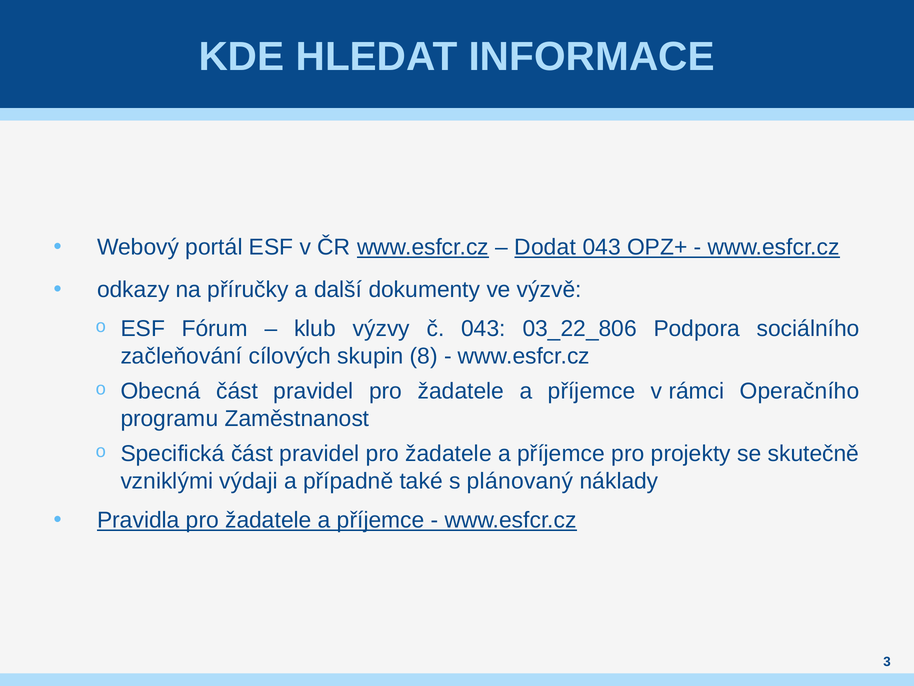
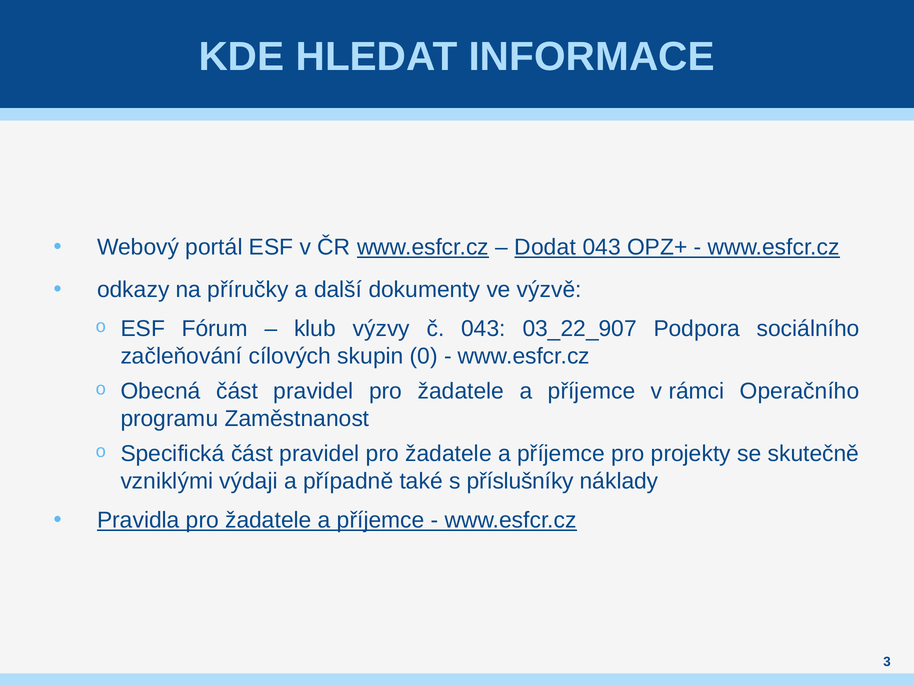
03_22_806: 03_22_806 -> 03_22_907 (580, 329)
8: 8 -> 0 (424, 356)
plánovaný: plánovaný -> příslušníky (520, 481)
